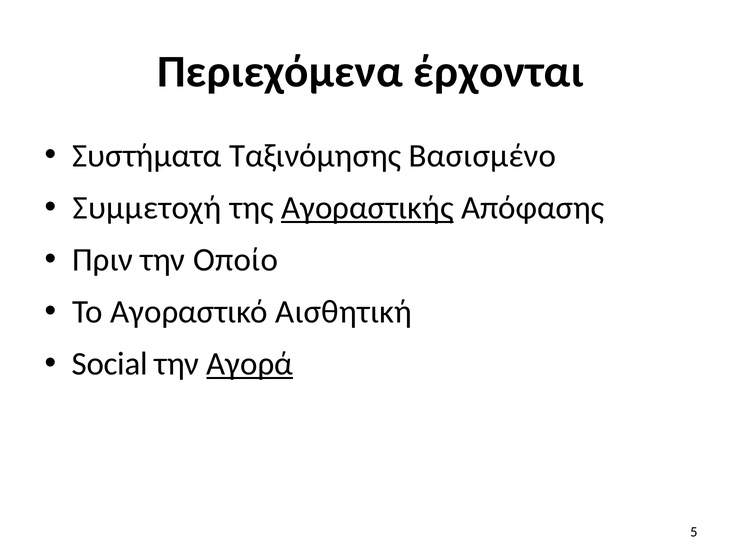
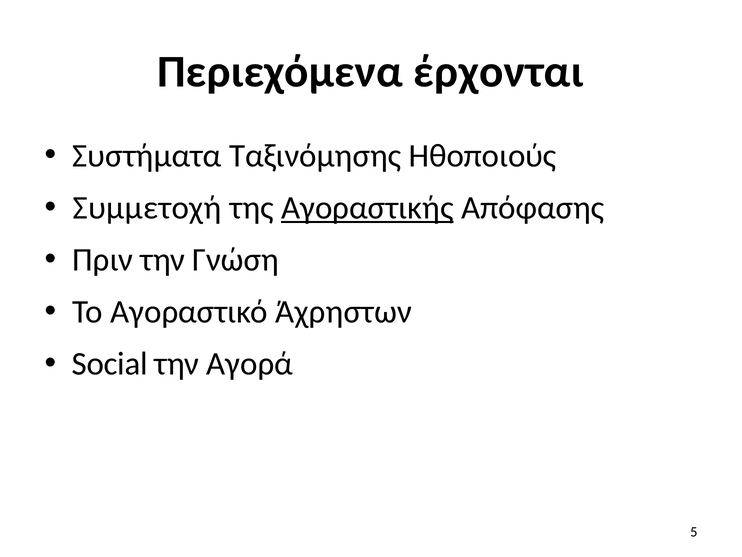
Βασισμένο: Βασισμένο -> Ηθοποιούς (483, 156)
Οποίο: Οποίο -> Γνώση (236, 260)
Αισθητική: Αισθητική -> Άχρηστων (344, 312)
Αγορά underline: present -> none (250, 364)
